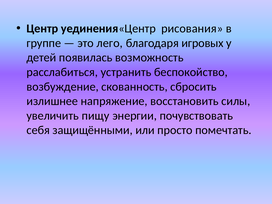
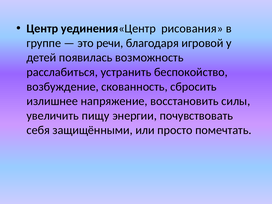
лего: лего -> речи (110, 43)
игровых: игровых -> игровой (202, 43)
